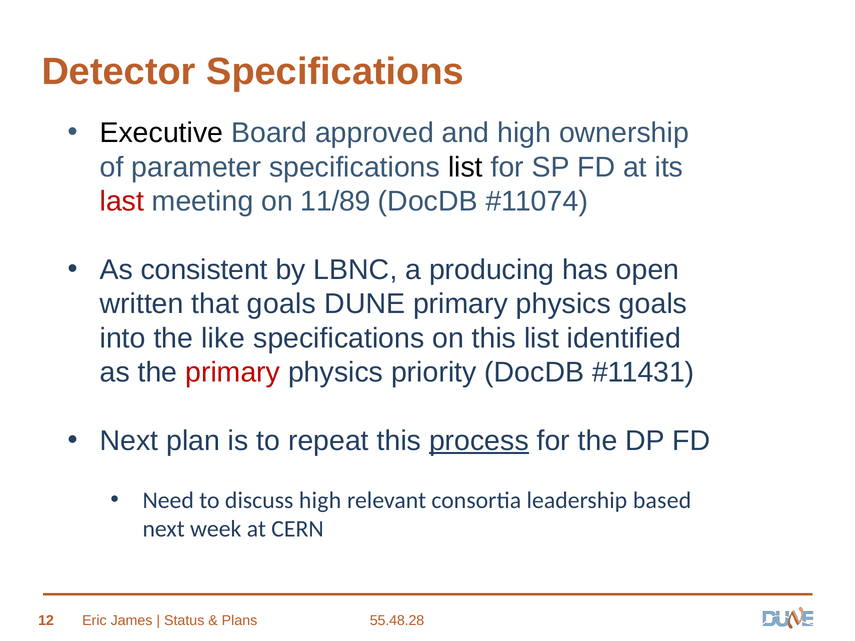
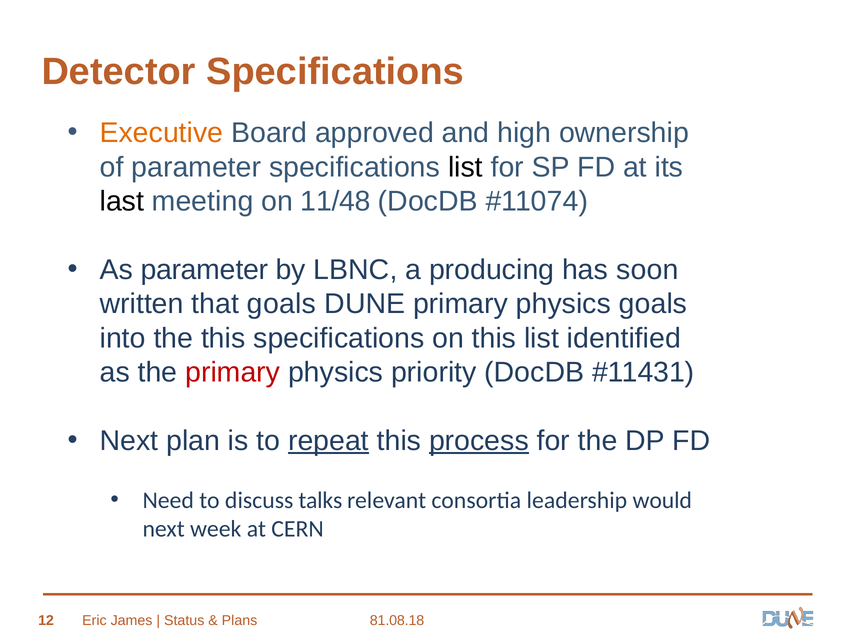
Executive colour: black -> orange (162, 133)
last colour: red -> black (122, 202)
11/89: 11/89 -> 11/48 (336, 202)
As consistent: consistent -> parameter (204, 270)
open: open -> soon (647, 270)
the like: like -> this (223, 338)
repeat underline: none -> present (328, 441)
discuss high: high -> talks (320, 500)
based: based -> would (662, 500)
55.48.28: 55.48.28 -> 81.08.18 (397, 621)
